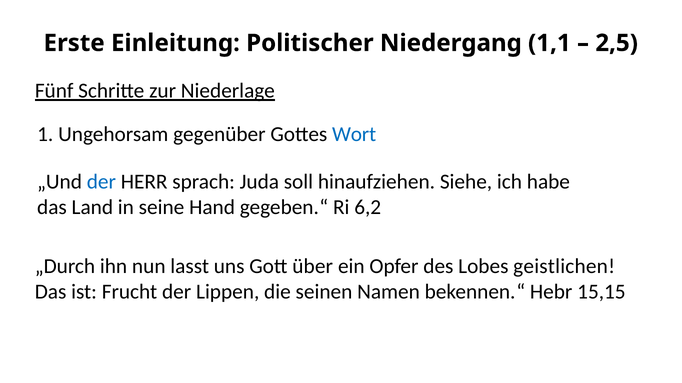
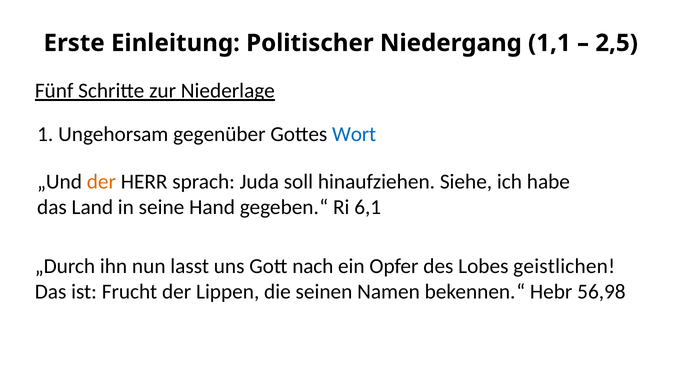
der colour: blue -> orange (101, 182)
6,2: 6,2 -> 6,1 (368, 208)
über: über -> nach (313, 267)
15,15: 15,15 -> 56,98 (601, 292)
